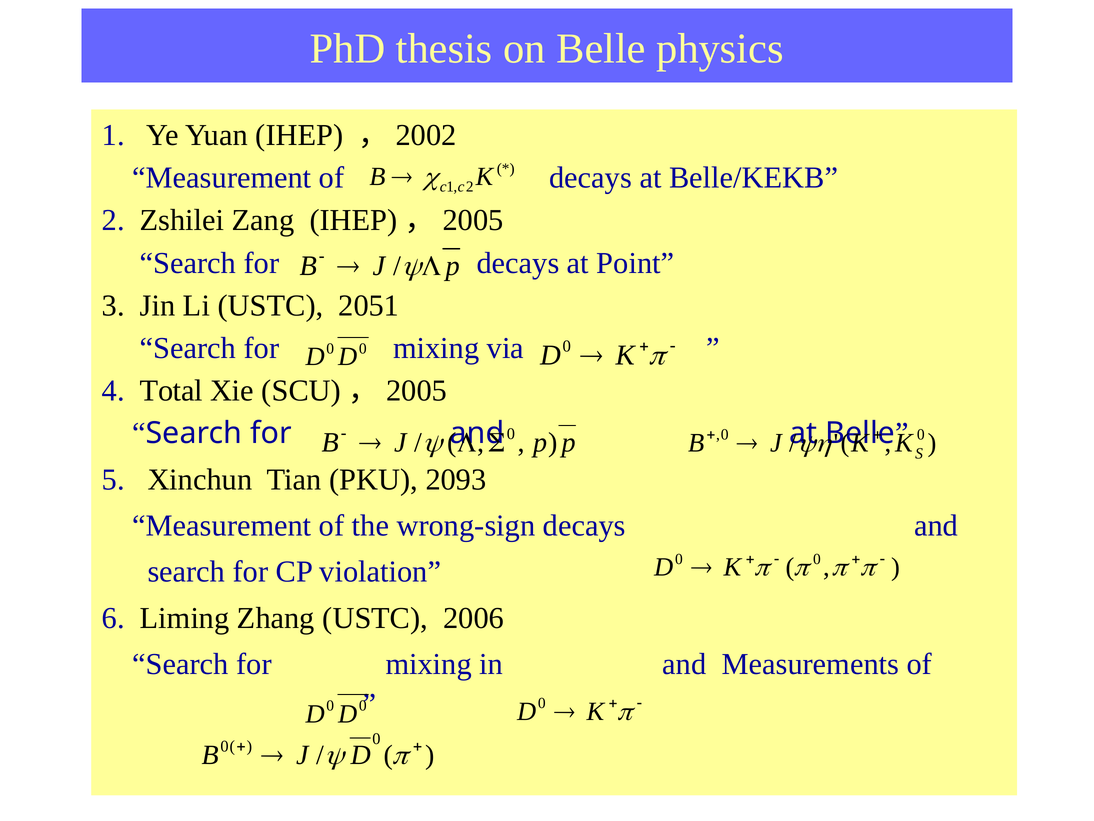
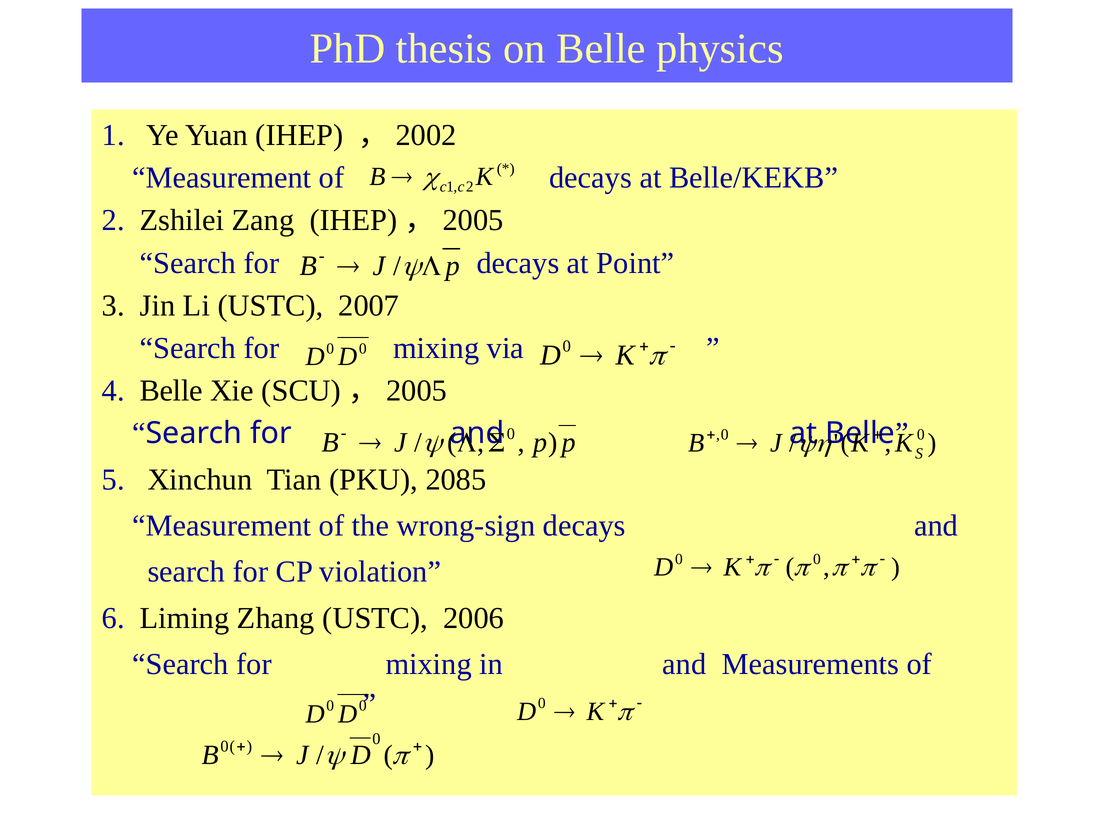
2051: 2051 -> 2007 (369, 305)
4 Total: Total -> Belle (171, 390)
2093: 2093 -> 2085 (456, 479)
